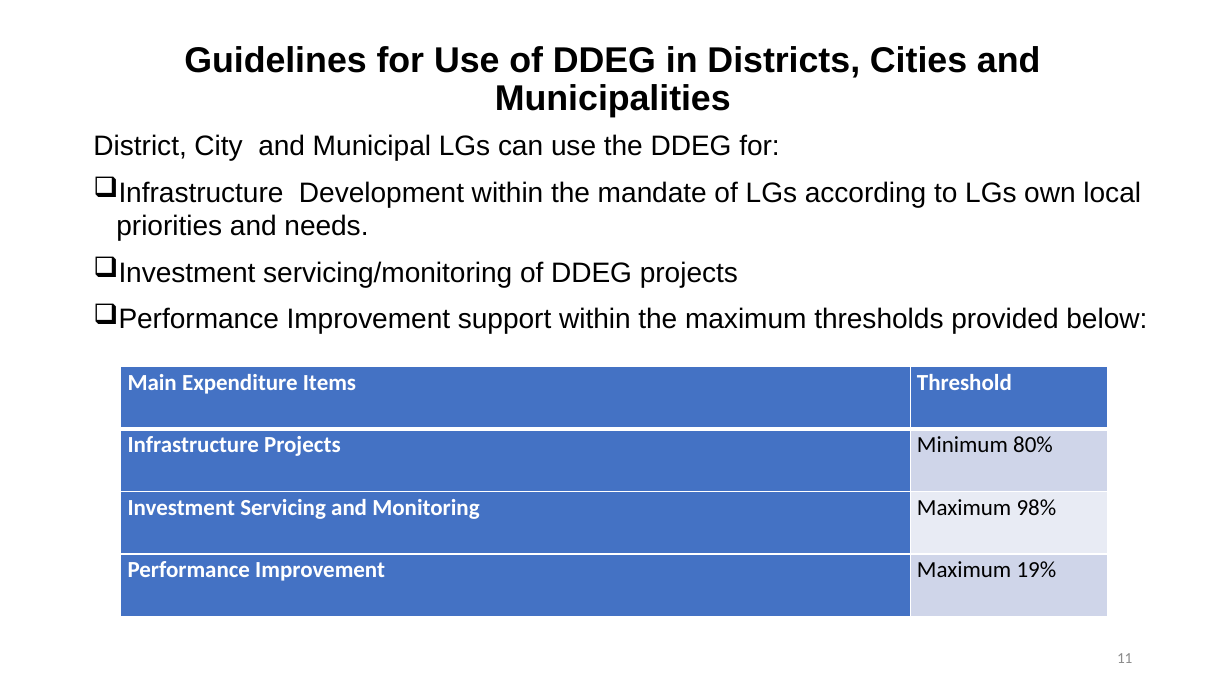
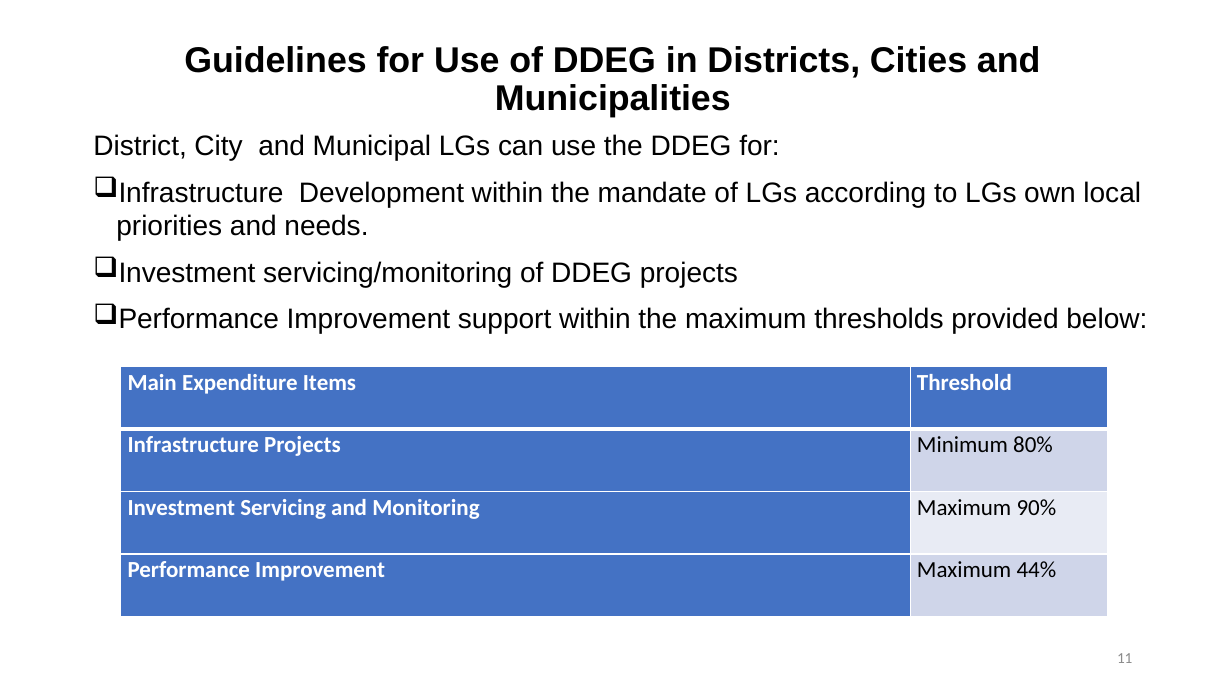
98%: 98% -> 90% (1036, 508)
19%: 19% -> 44% (1036, 570)
